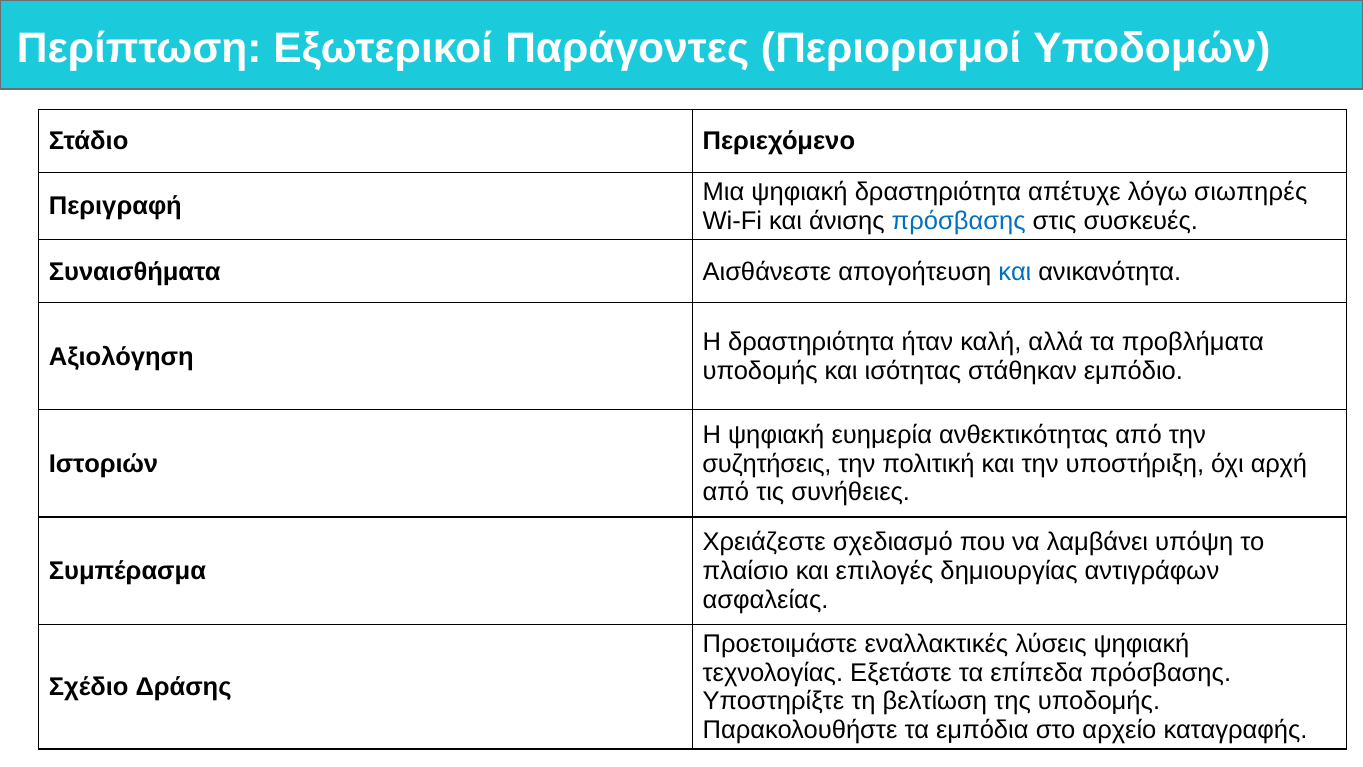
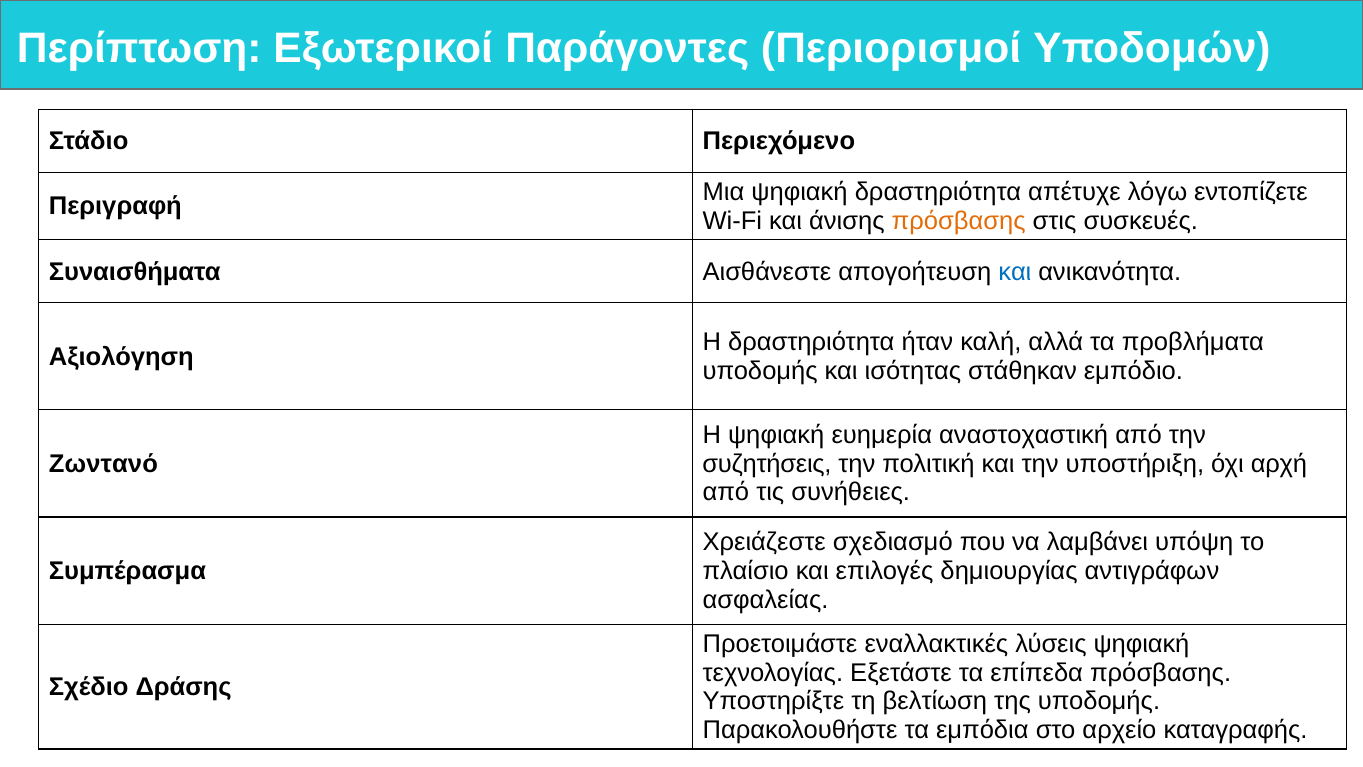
σιωπηρές: σιωπηρές -> εντοπίζετε (1251, 192)
πρόσβασης colour: blue -> orange (959, 221)
ανθεκτικότητας: ανθεκτικότητας -> αναστοχαστική (1024, 435)
Ιστοριών: Ιστοριών -> Ζωντανό (103, 464)
